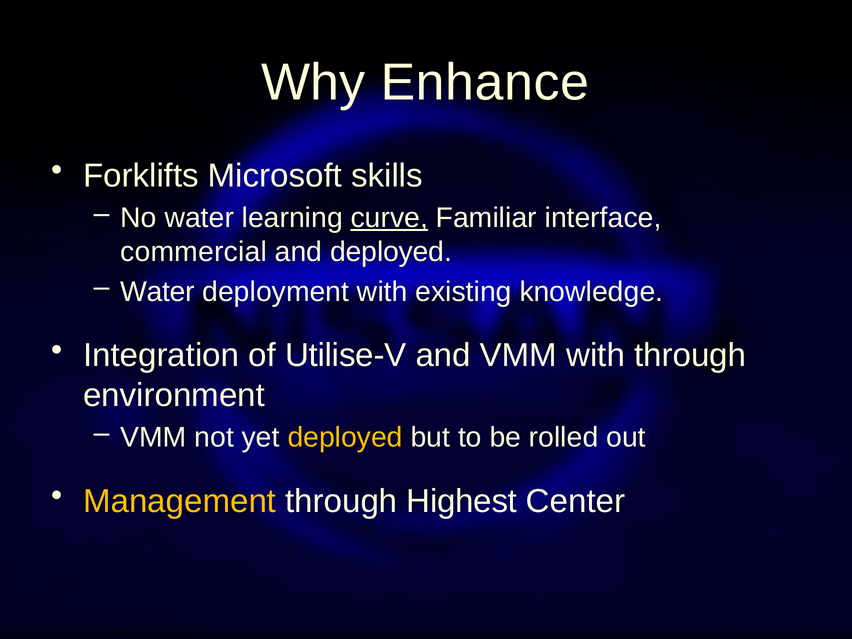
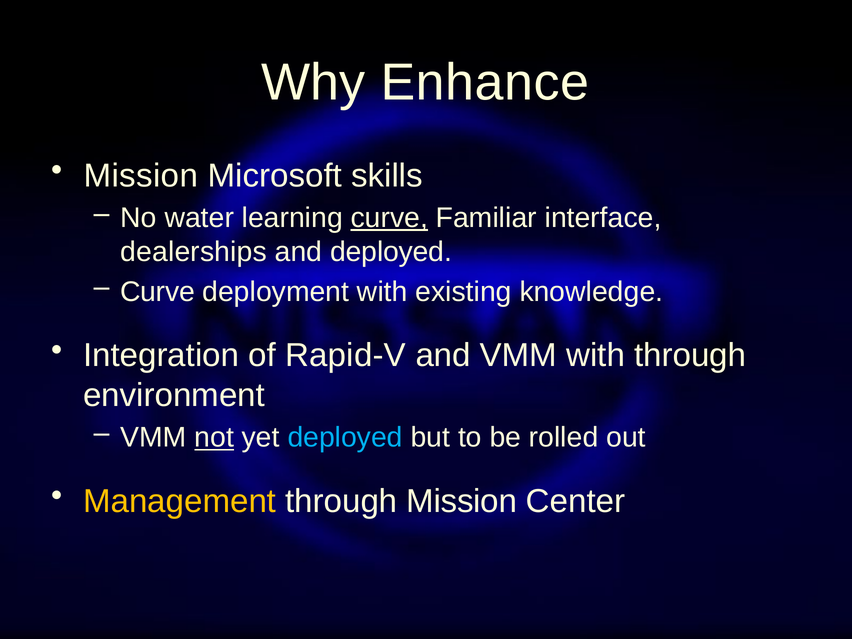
Forklifts: Forklifts -> Mission (141, 176)
commercial: commercial -> dealerships (194, 252)
Water: Water -> Curve (158, 292)
Utilise-V: Utilise-V -> Rapid-V (346, 355)
not underline: none -> present (214, 438)
deployed colour: yellow -> light blue (345, 438)
through Highest: Highest -> Mission (462, 501)
